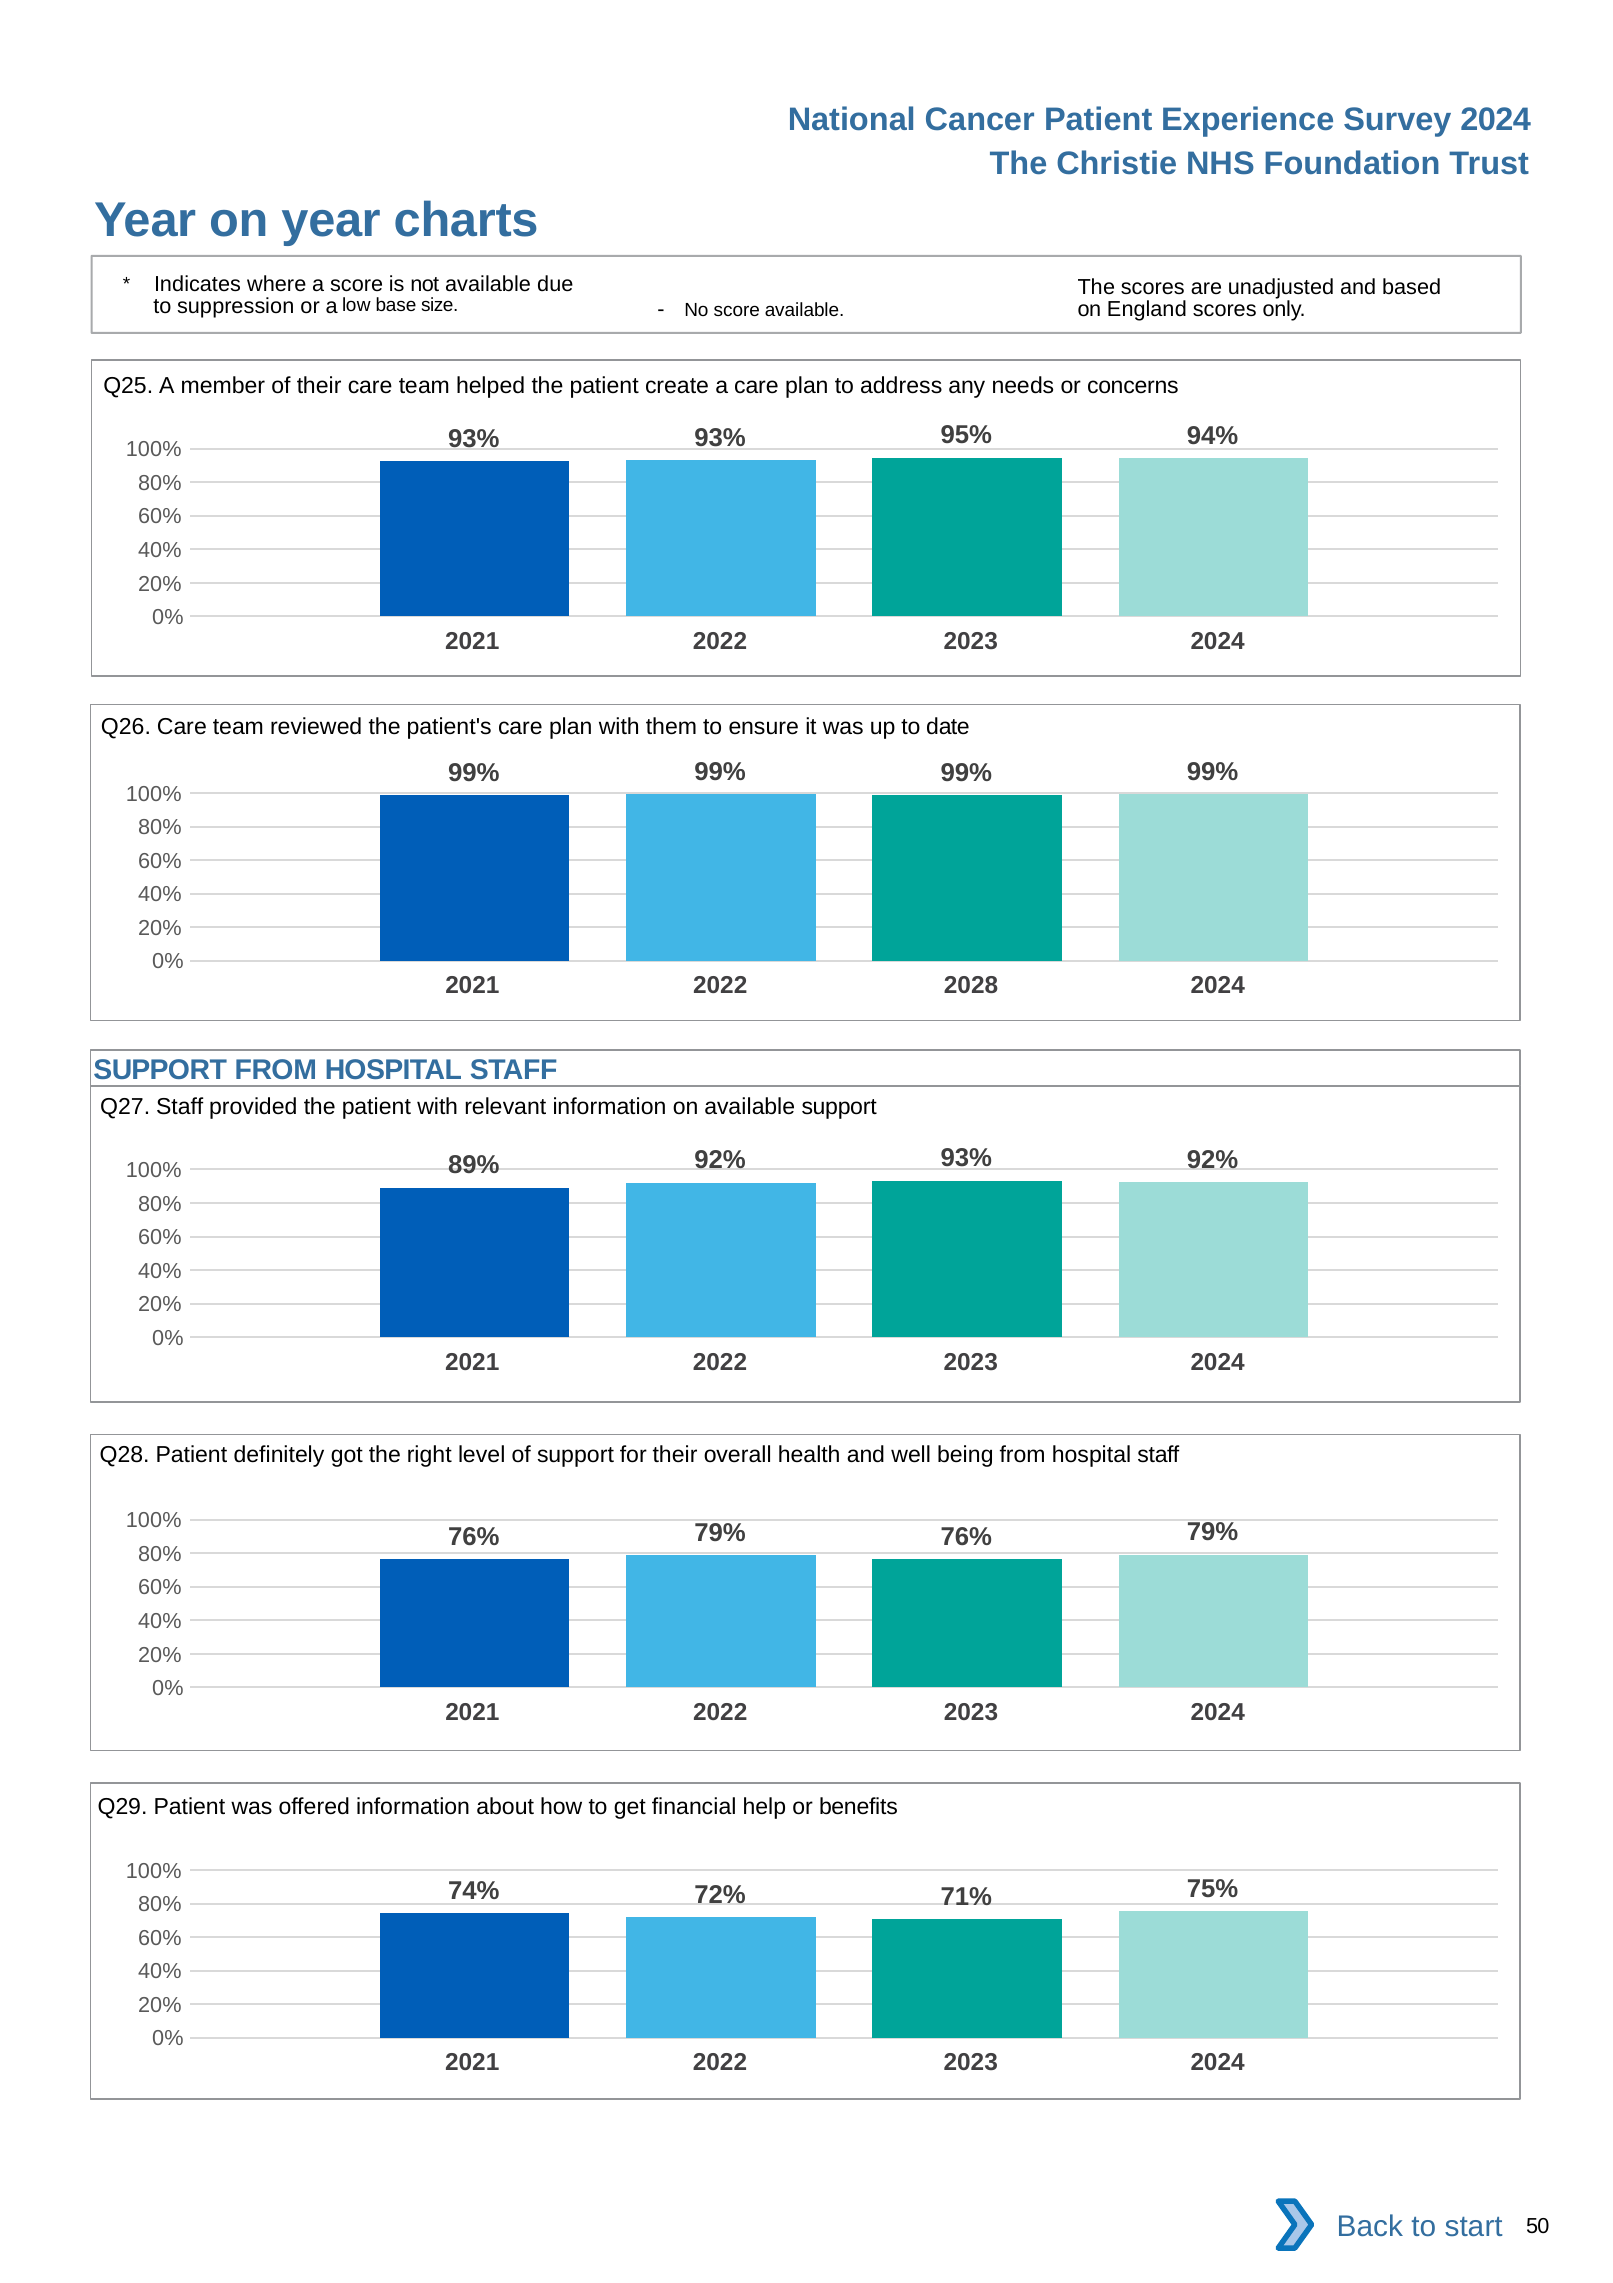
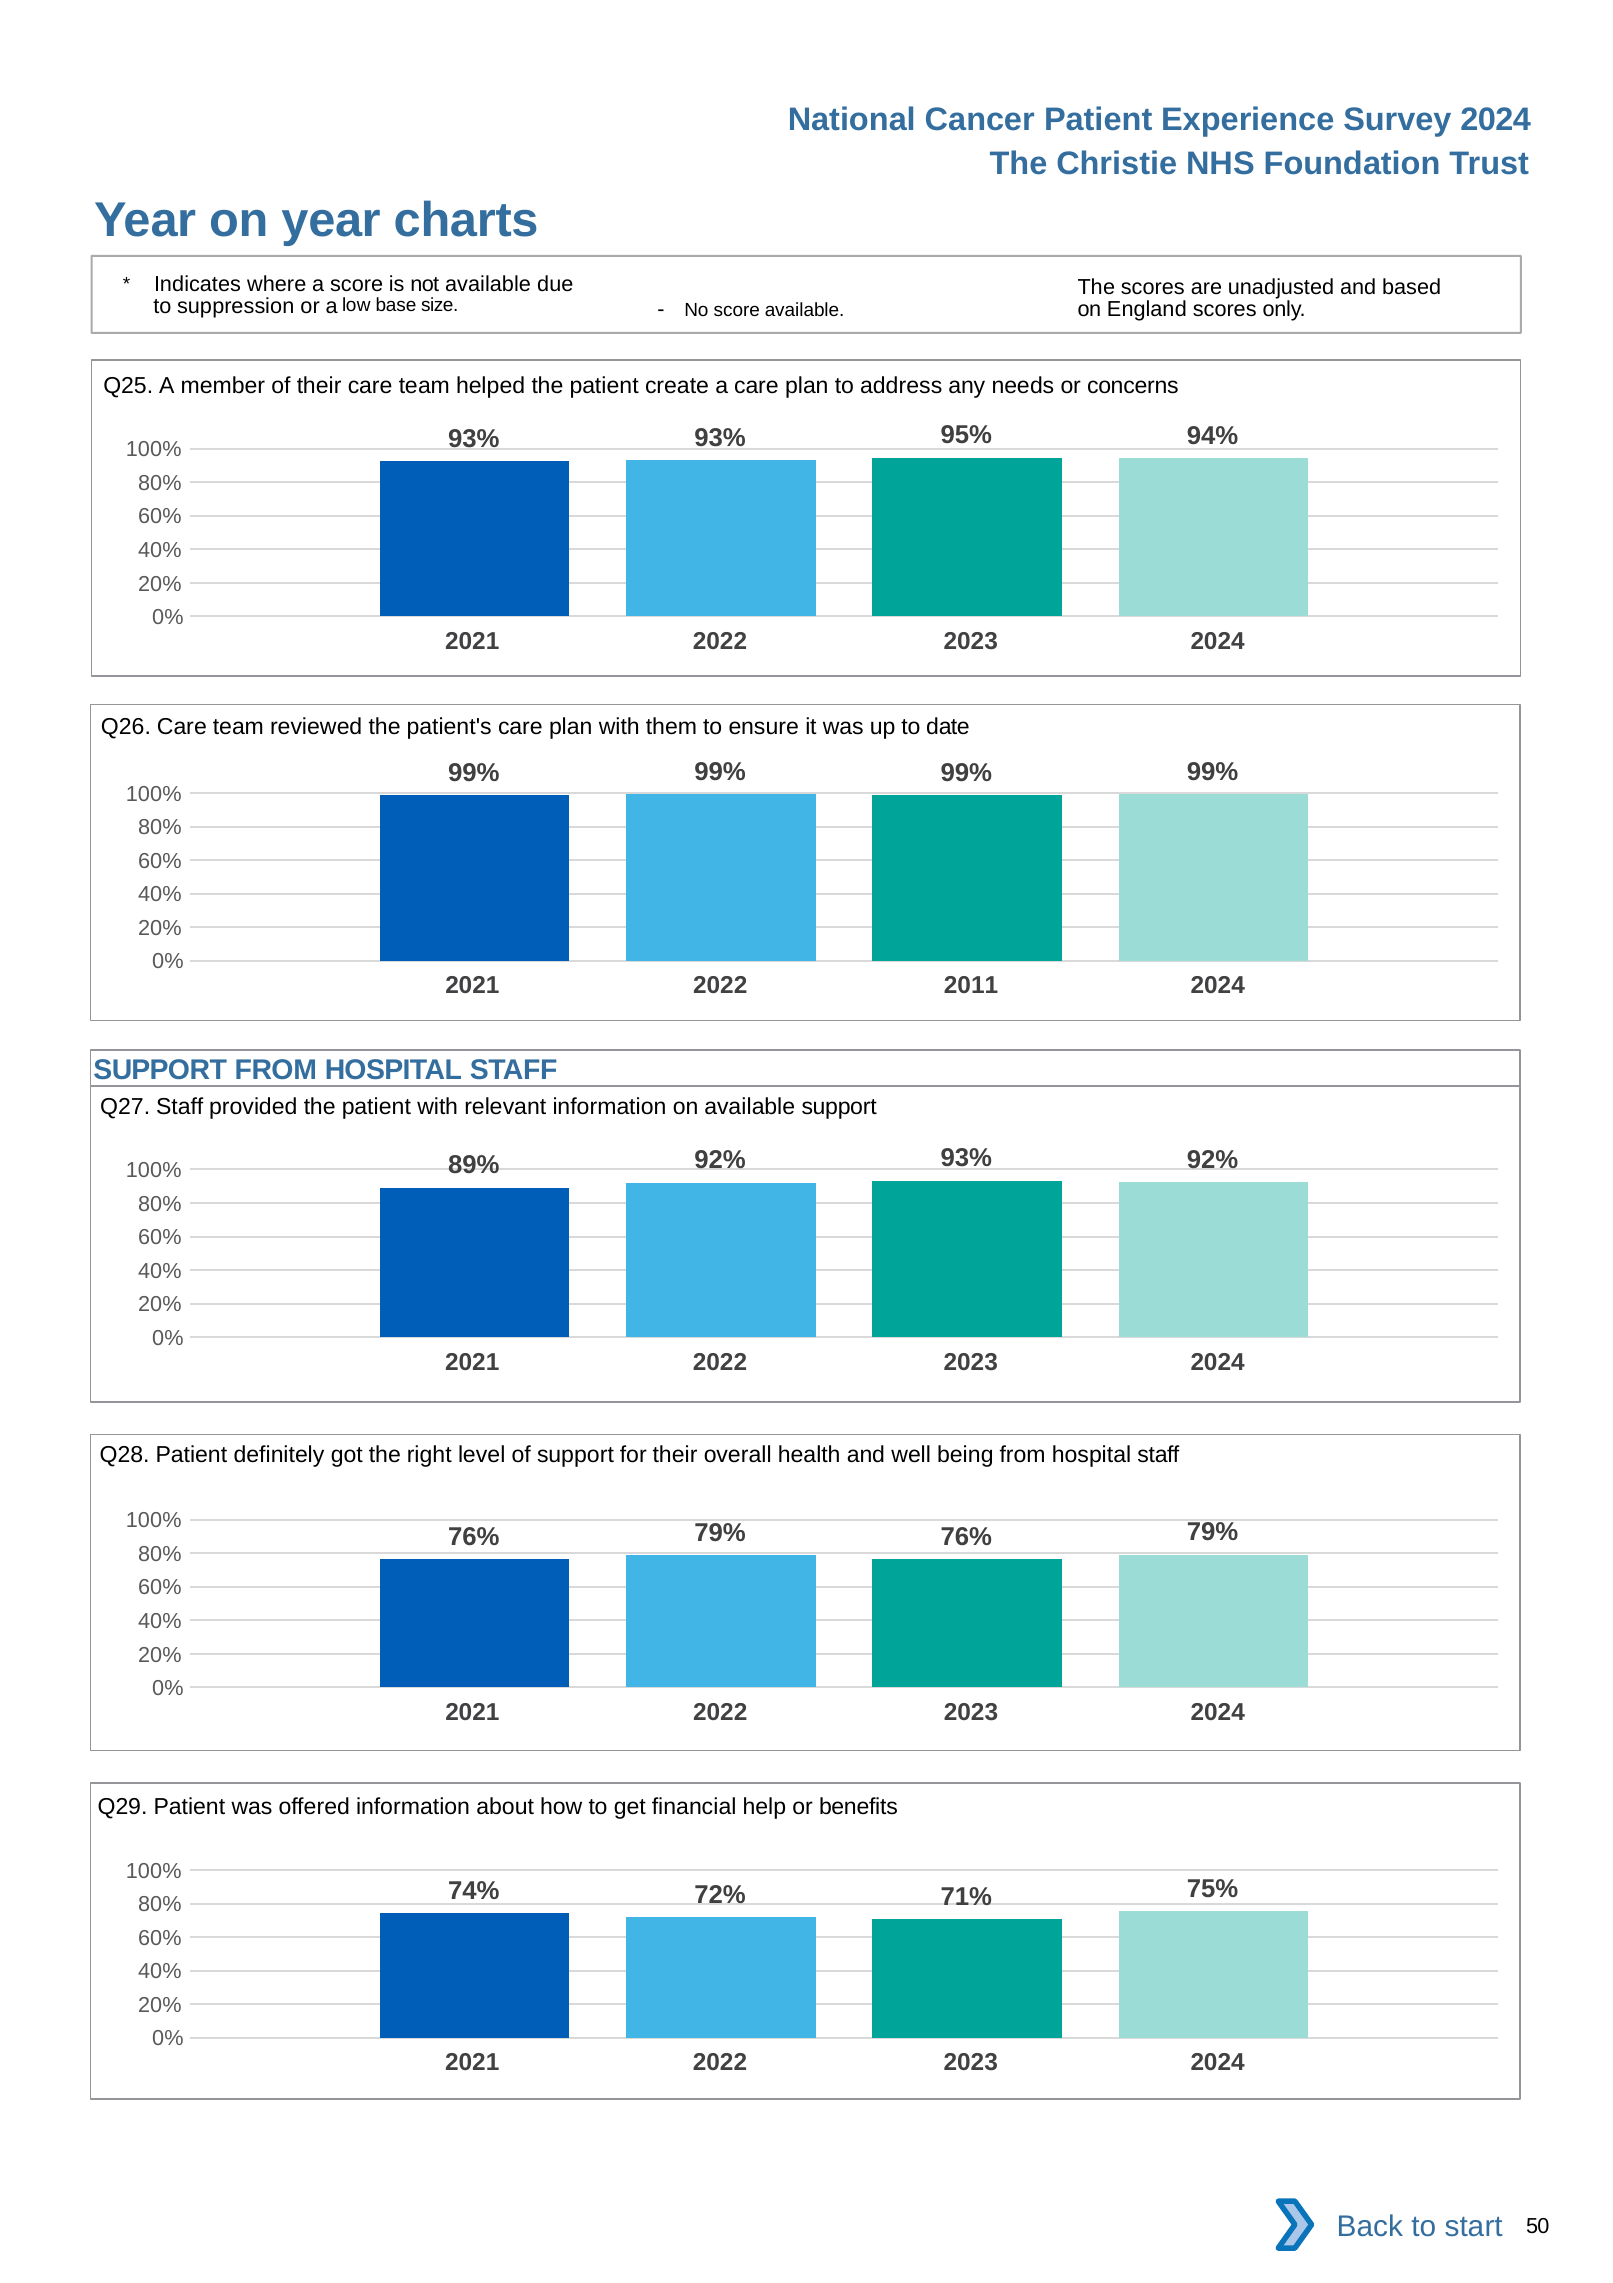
2028: 2028 -> 2011 (971, 985)
